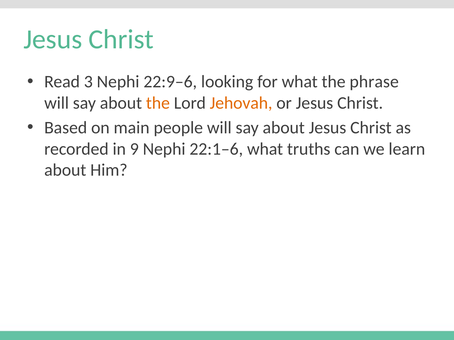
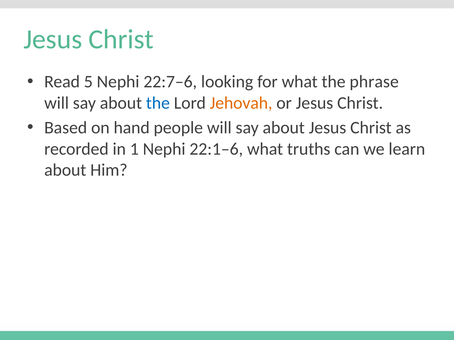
3: 3 -> 5 (88, 82)
22:9–6: 22:9–6 -> 22:7–6 (170, 82)
the colour: orange -> blue (158, 103)
main: main -> hand (132, 128)
9: 9 -> 1 (134, 149)
